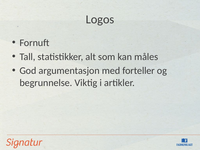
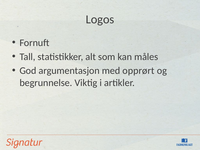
forteller: forteller -> opprørt (138, 71)
